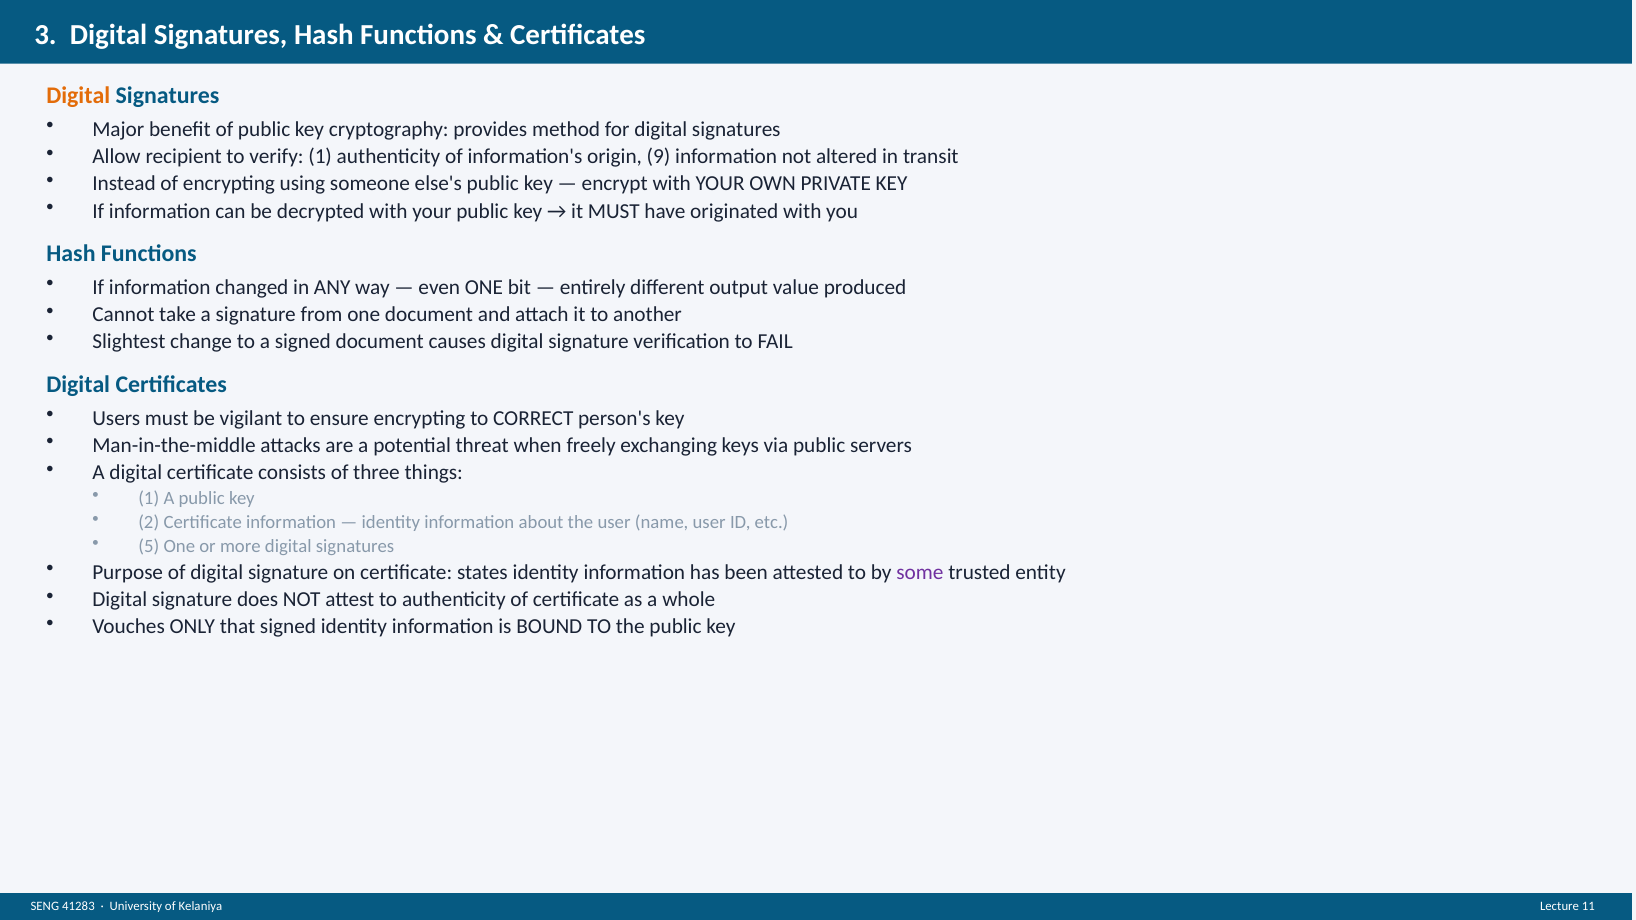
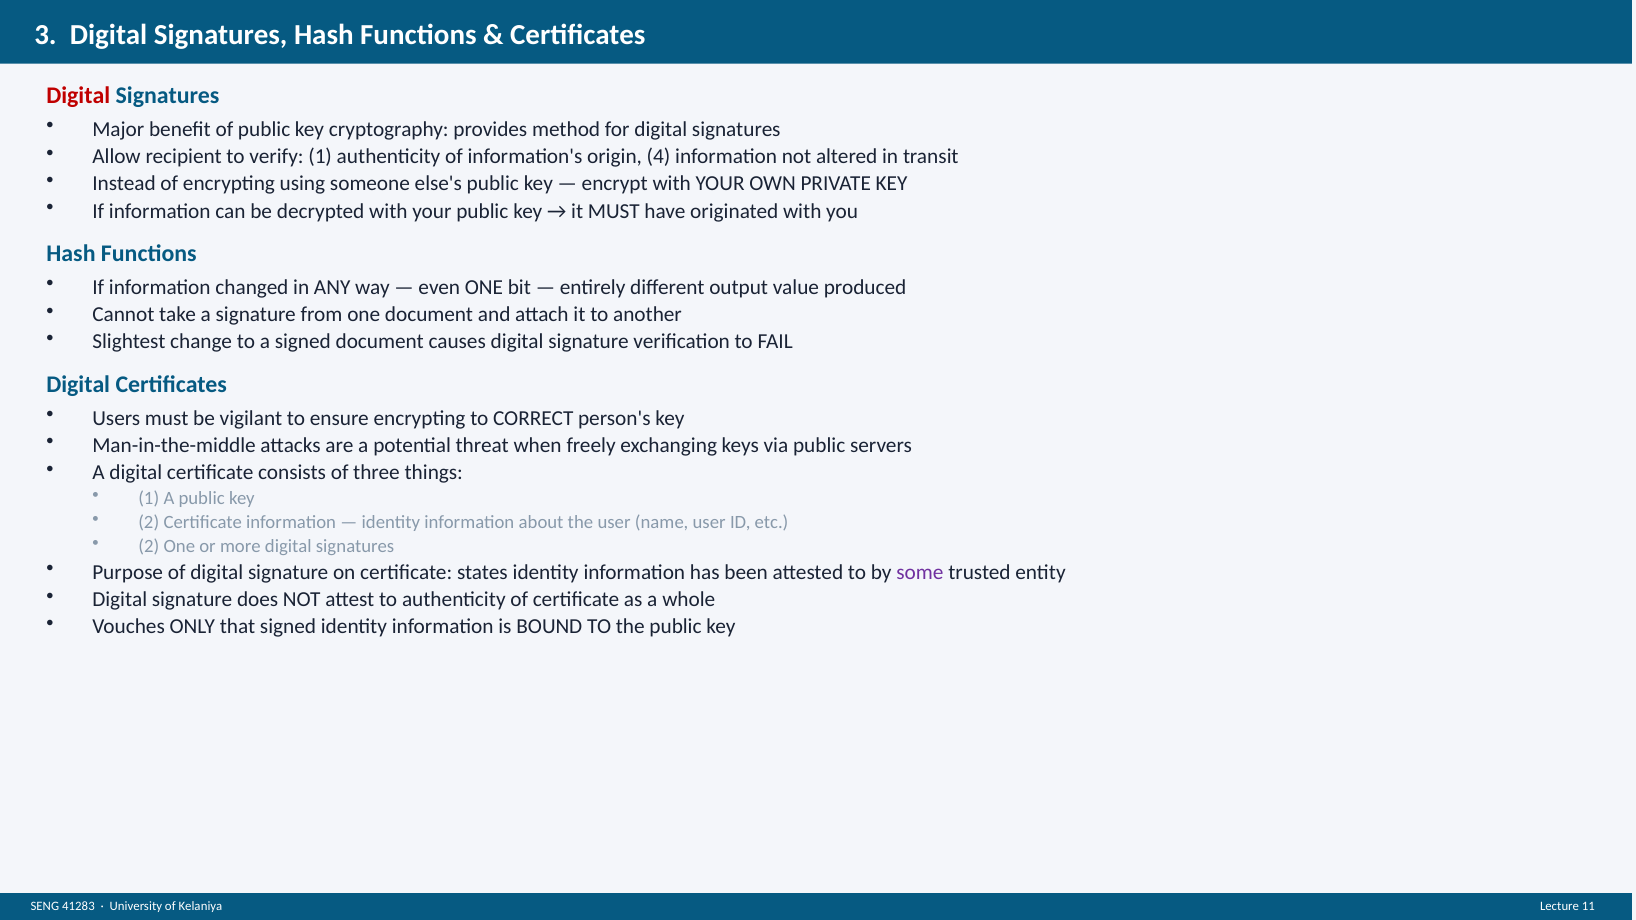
Digital colour: orange -> red (78, 96)
9: 9 -> 4 (659, 157)
5: 5 -> 2 (149, 547)
